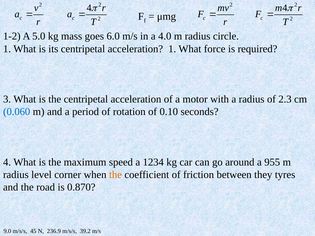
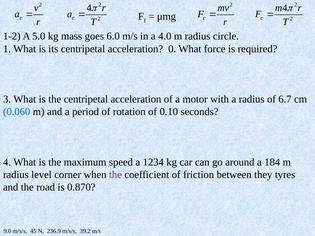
acceleration 1: 1 -> 0 (172, 49)
2.3: 2.3 -> 6.7 (285, 99)
955: 955 -> 184 (272, 162)
the colour: orange -> purple (115, 175)
